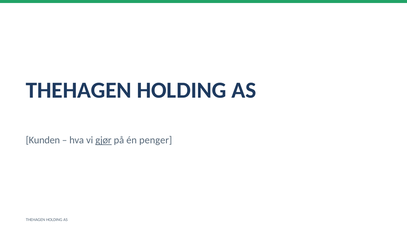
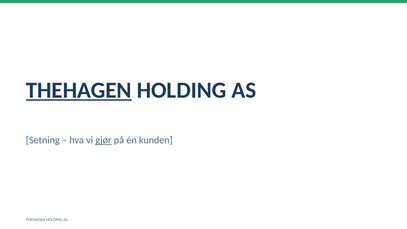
THEHAGEN underline: none -> present (79, 90)
Kunden: Kunden -> Setning (43, 140)
penger: penger -> kunden (156, 140)
